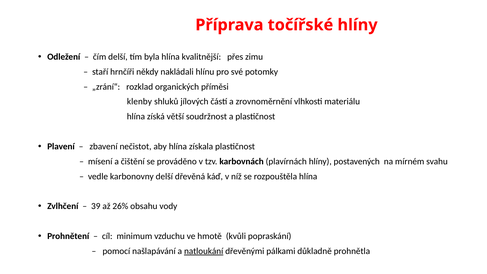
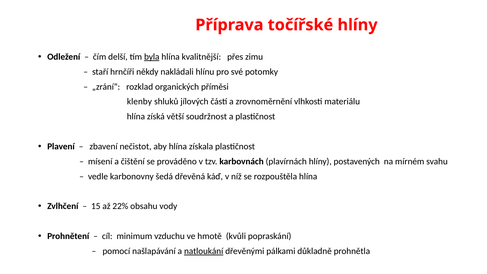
byla underline: none -> present (152, 57)
karbonovny delší: delší -> šedá (164, 176)
39: 39 -> 15 (96, 206)
26%: 26% -> 22% (120, 206)
